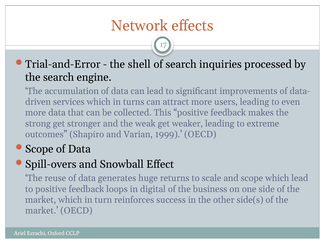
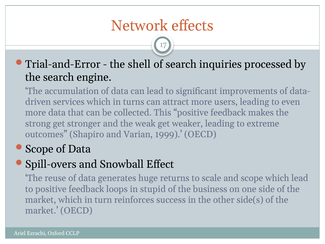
digital: digital -> stupid (153, 189)
